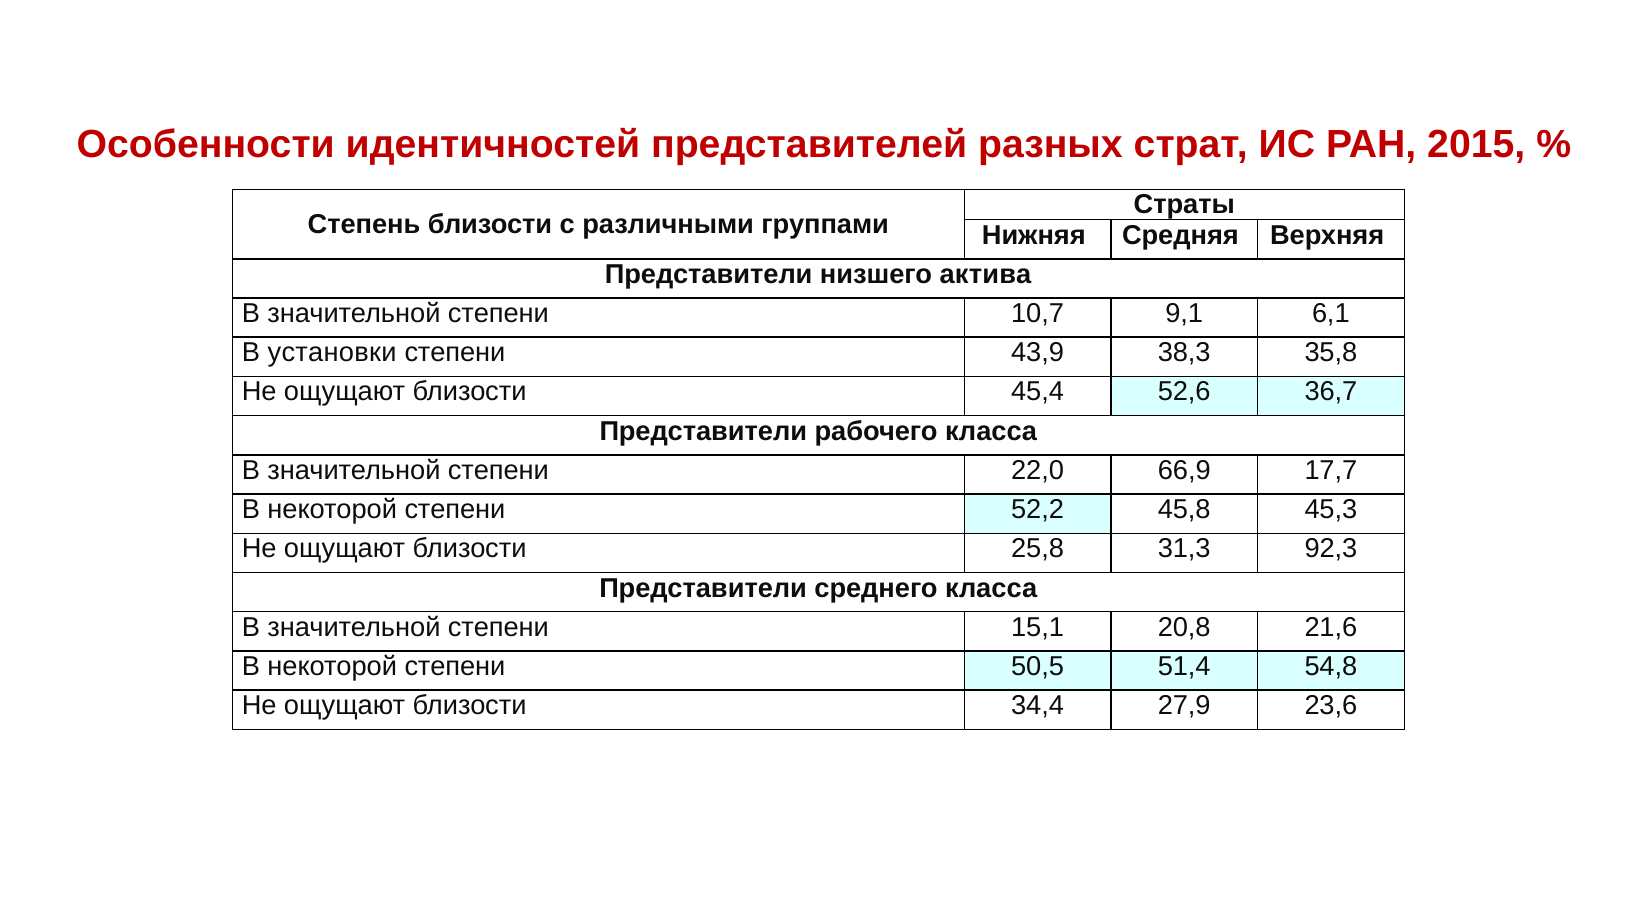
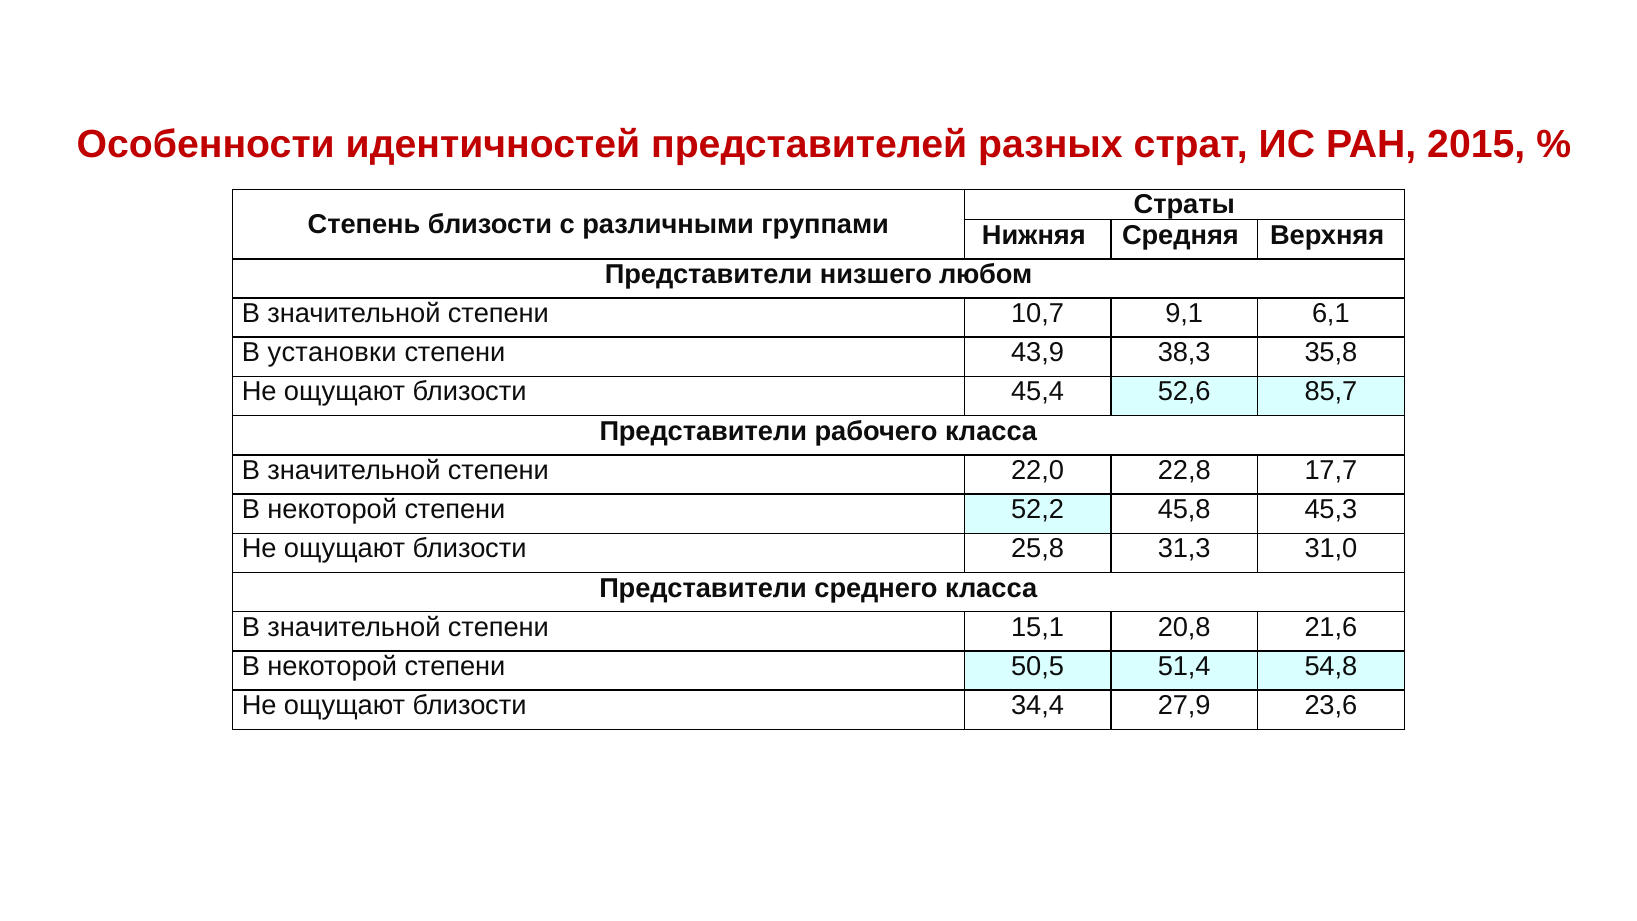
актива: актива -> любом (986, 274)
36,7: 36,7 -> 85,7 (1331, 392)
66,9: 66,9 -> 22,8 (1184, 470)
92,3: 92,3 -> 31,0 (1331, 549)
